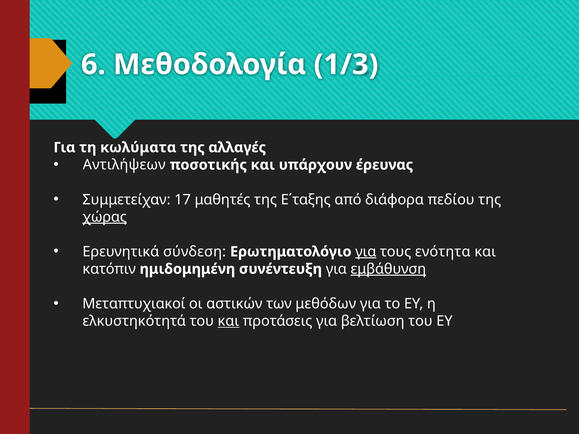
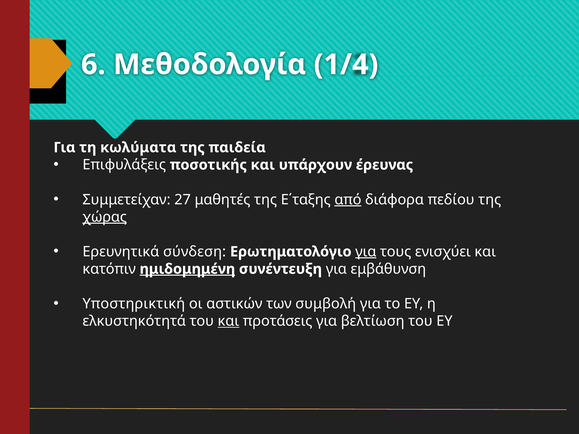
1/3: 1/3 -> 1/4 (346, 65)
αλλαγές: αλλαγές -> παιδεία (237, 148)
Αντιλήψεων: Αντιλήψεων -> Επιφυλάξεις (124, 165)
17: 17 -> 27 (183, 200)
από underline: none -> present (348, 200)
ενότητα: ενότητα -> ενισχύει (443, 252)
ημιδομημένη underline: none -> present (187, 269)
εμβάθυνση underline: present -> none (388, 269)
Μεταπτυχιακοί: Μεταπτυχιακοί -> Υποστηρικτική (134, 304)
μεθόδων: μεθόδων -> συμβολή (326, 304)
